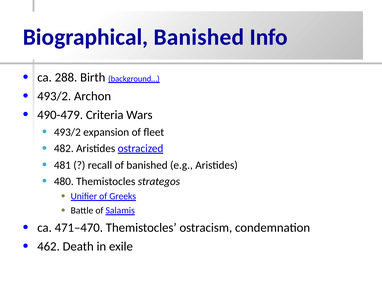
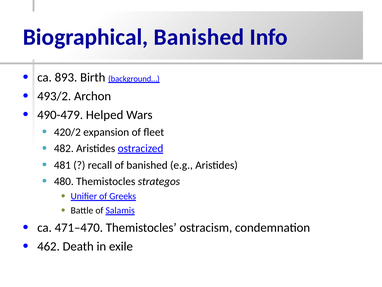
288: 288 -> 893 (66, 77)
Criteria: Criteria -> Helped (105, 115)
493/2: 493/2 -> 420/2 (67, 132)
